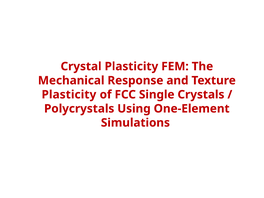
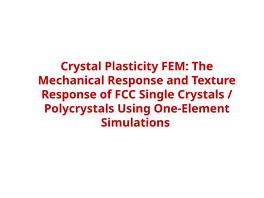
Plasticity: Plasticity -> Response (69, 95)
